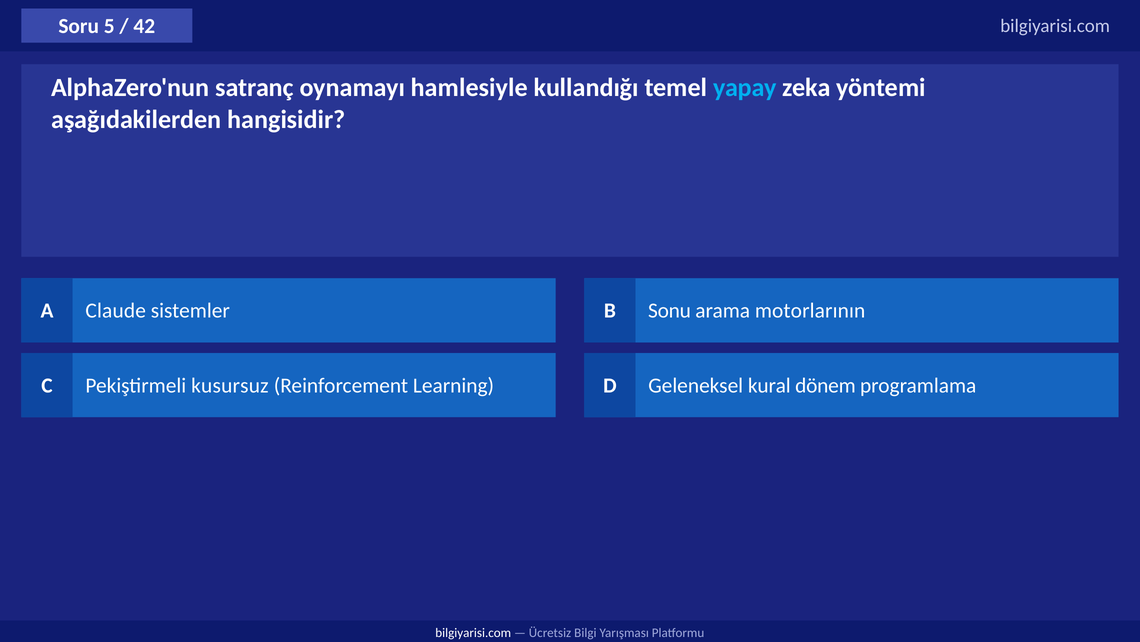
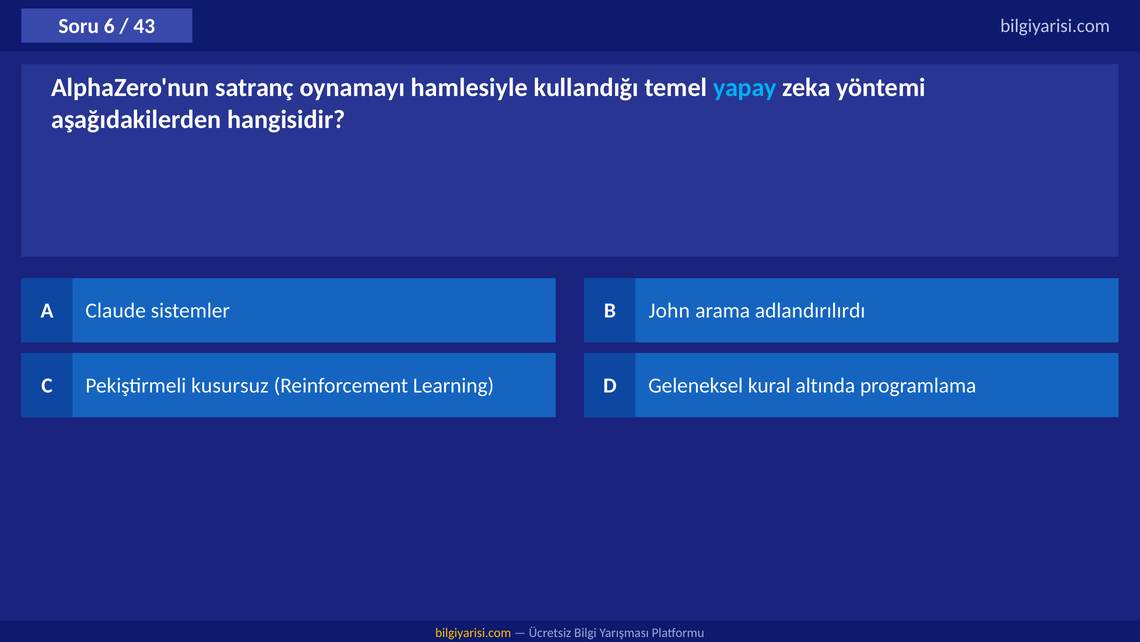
5: 5 -> 6 (109, 26)
42: 42 -> 43 (144, 26)
Sonu: Sonu -> John (669, 310)
motorlarının: motorlarının -> adlandırılırdı (810, 310)
dönem: dönem -> altında (825, 385)
bilgiyarisi.com colour: white -> yellow (473, 632)
